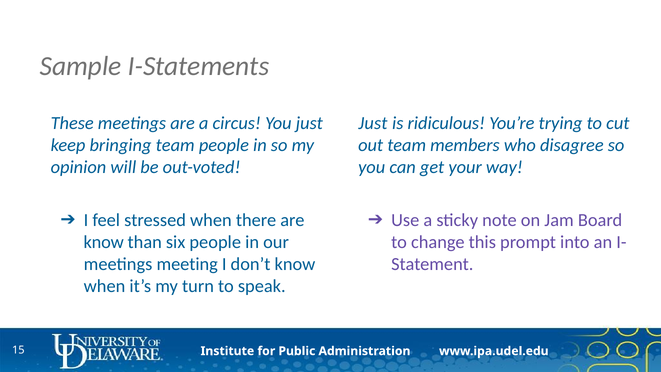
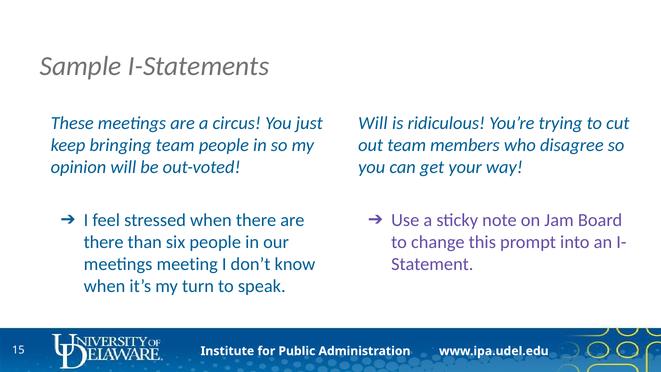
Just: Just -> Will (373, 123)
know: know -> there (104, 242)
